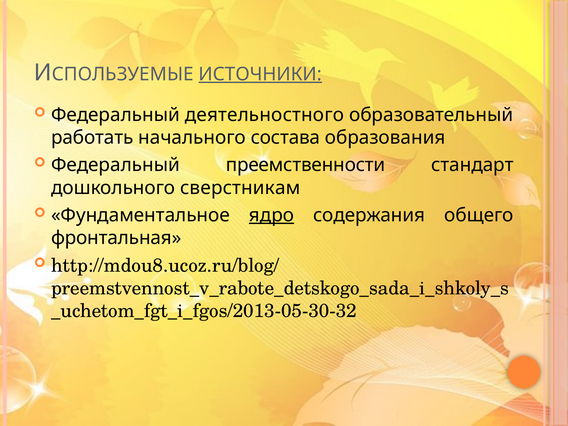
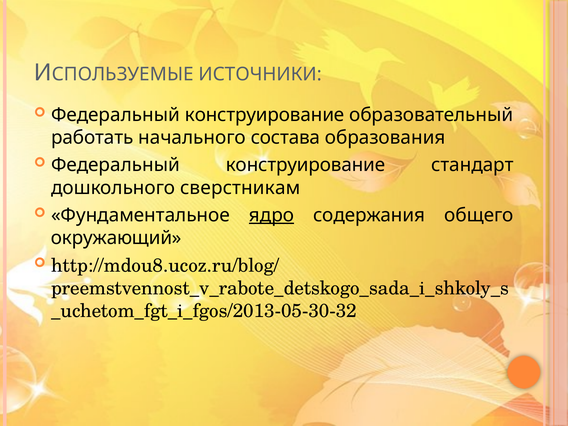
ИСТОЧНИКИ underline: present -> none (260, 74)
деятельностного: деятельностного -> конструирование (265, 115)
преемственности: преемственности -> конструирование (306, 165)
фронтальная: фронтальная -> окружающий (116, 238)
